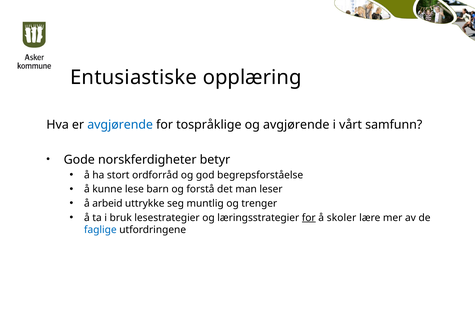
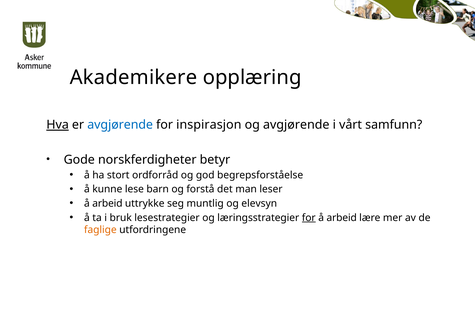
Entusiastiske: Entusiastiske -> Akademikere (134, 78)
Hva underline: none -> present (58, 125)
tospråklige: tospråklige -> inspirasjon (209, 125)
trenger: trenger -> elevsyn (259, 203)
skoler: skoler -> arbeid (342, 218)
faglige colour: blue -> orange (100, 230)
